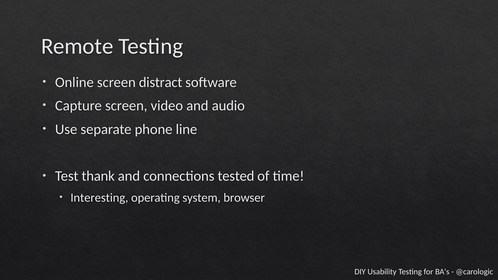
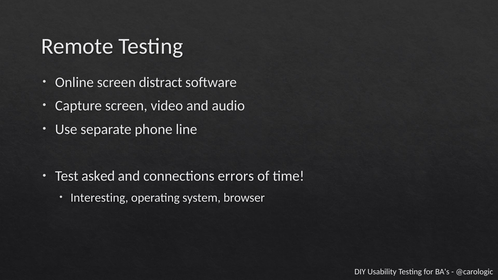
thank: thank -> asked (98, 176)
tested: tested -> errors (236, 176)
